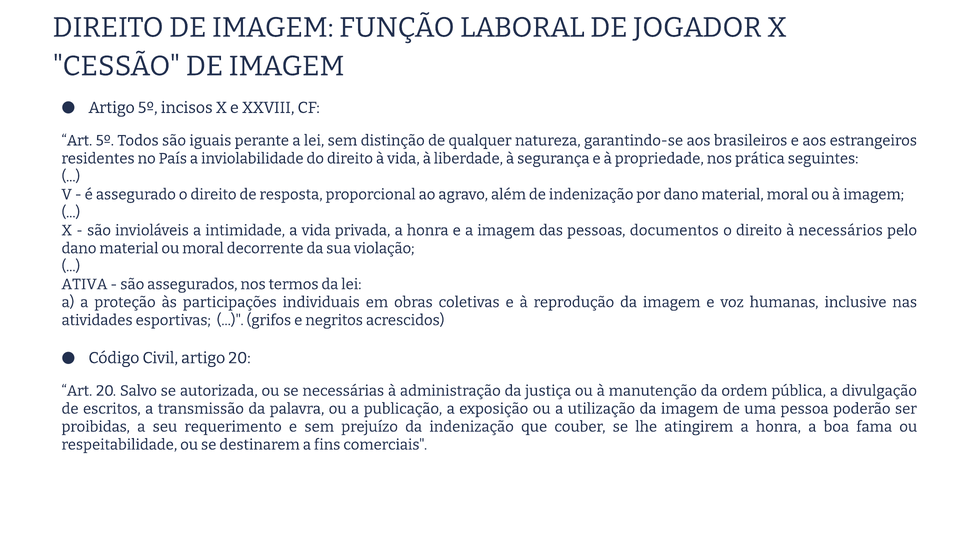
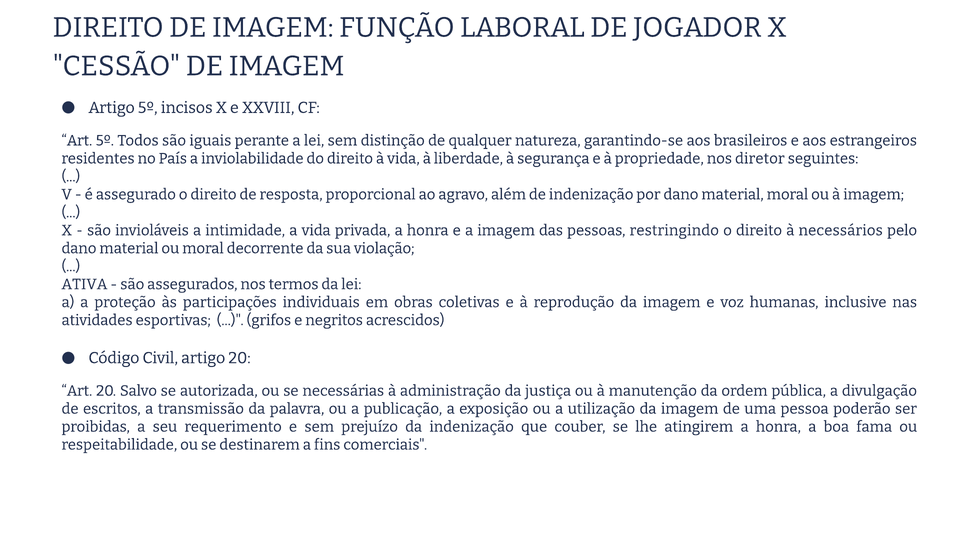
prática: prática -> diretor (760, 158)
documentos: documentos -> restringindo (674, 230)
